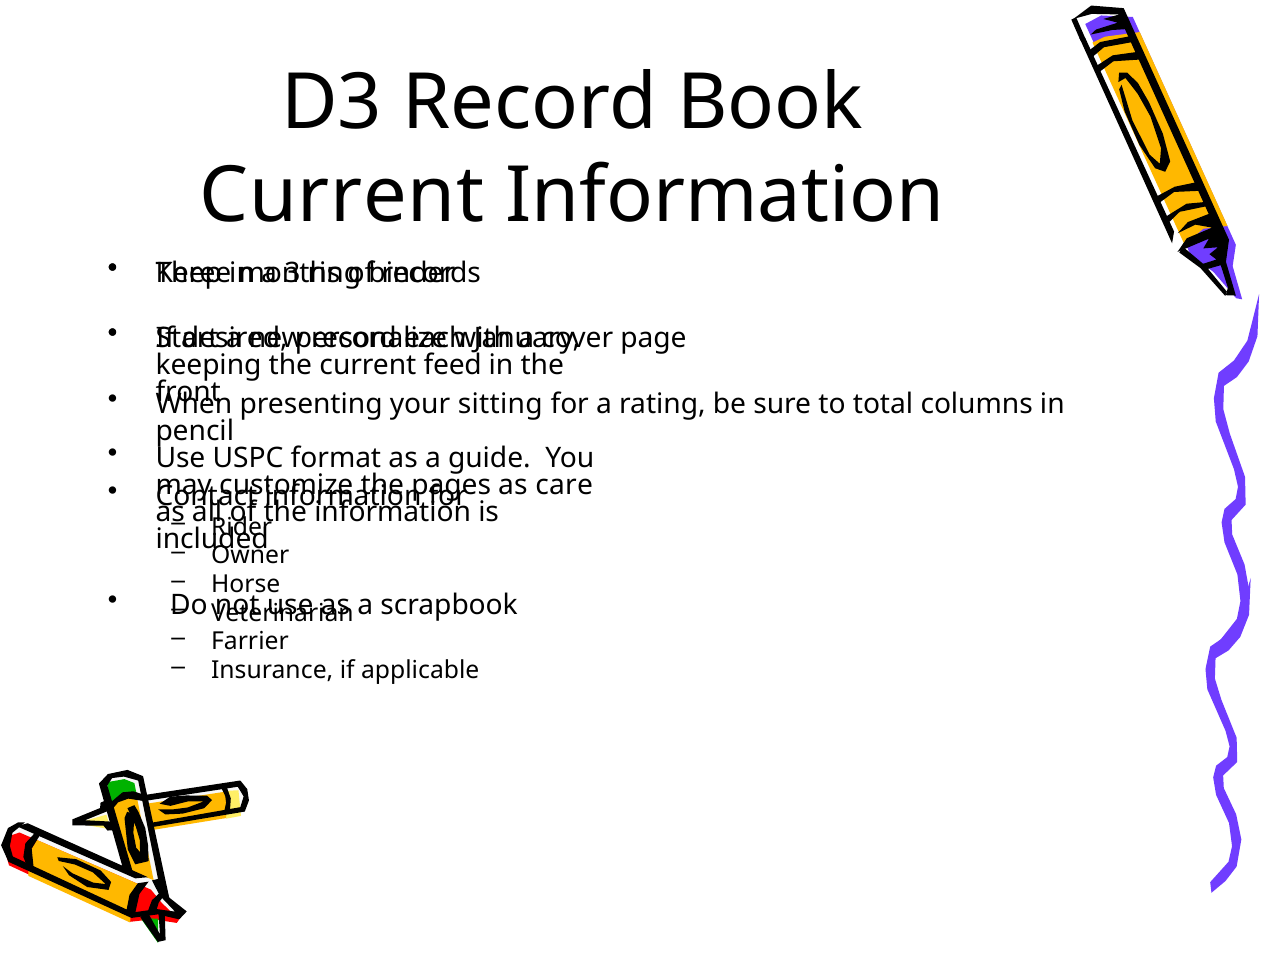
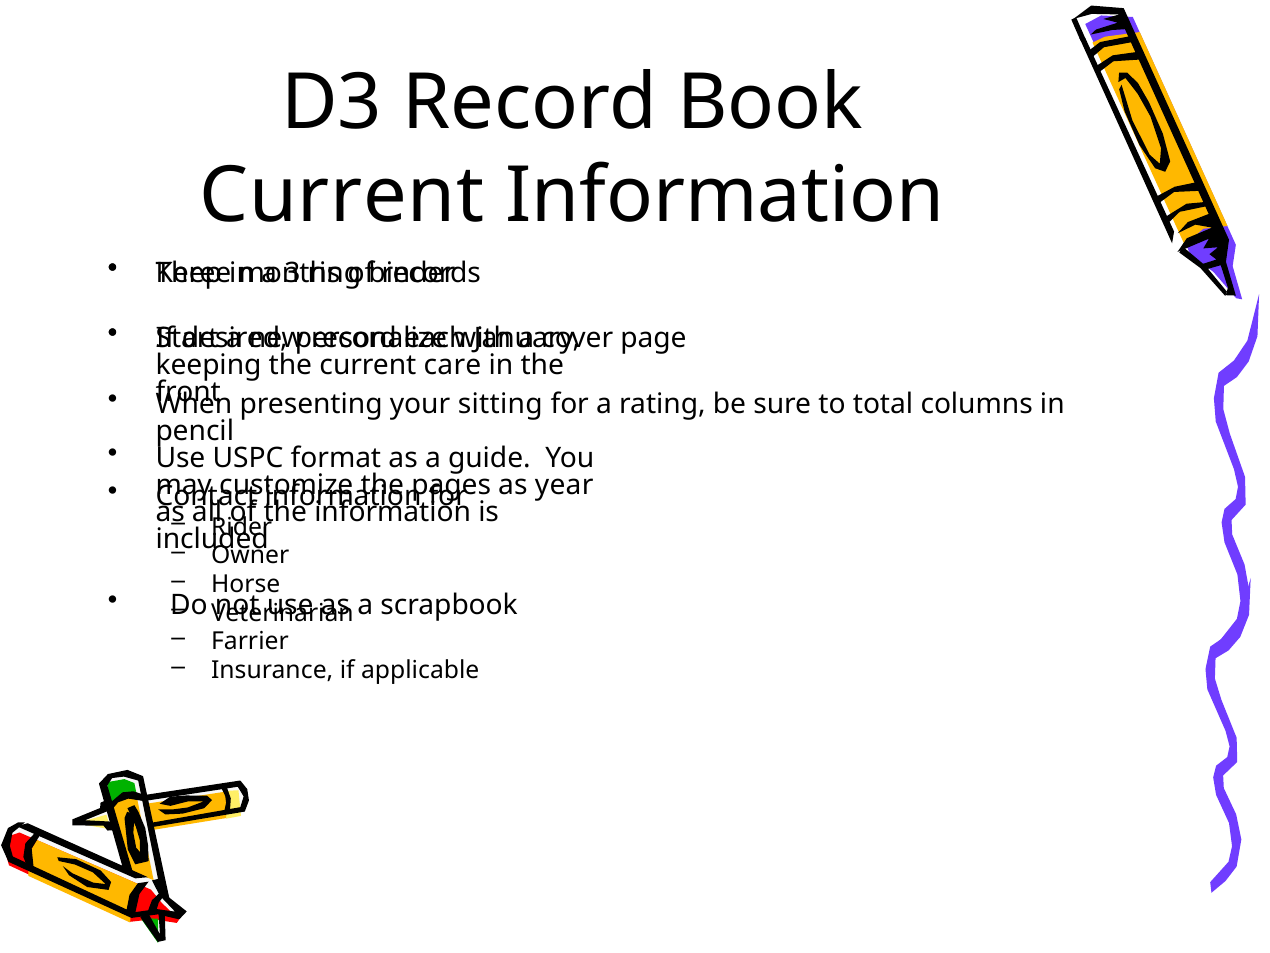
feed: feed -> care (453, 365)
care: care -> year (564, 485)
